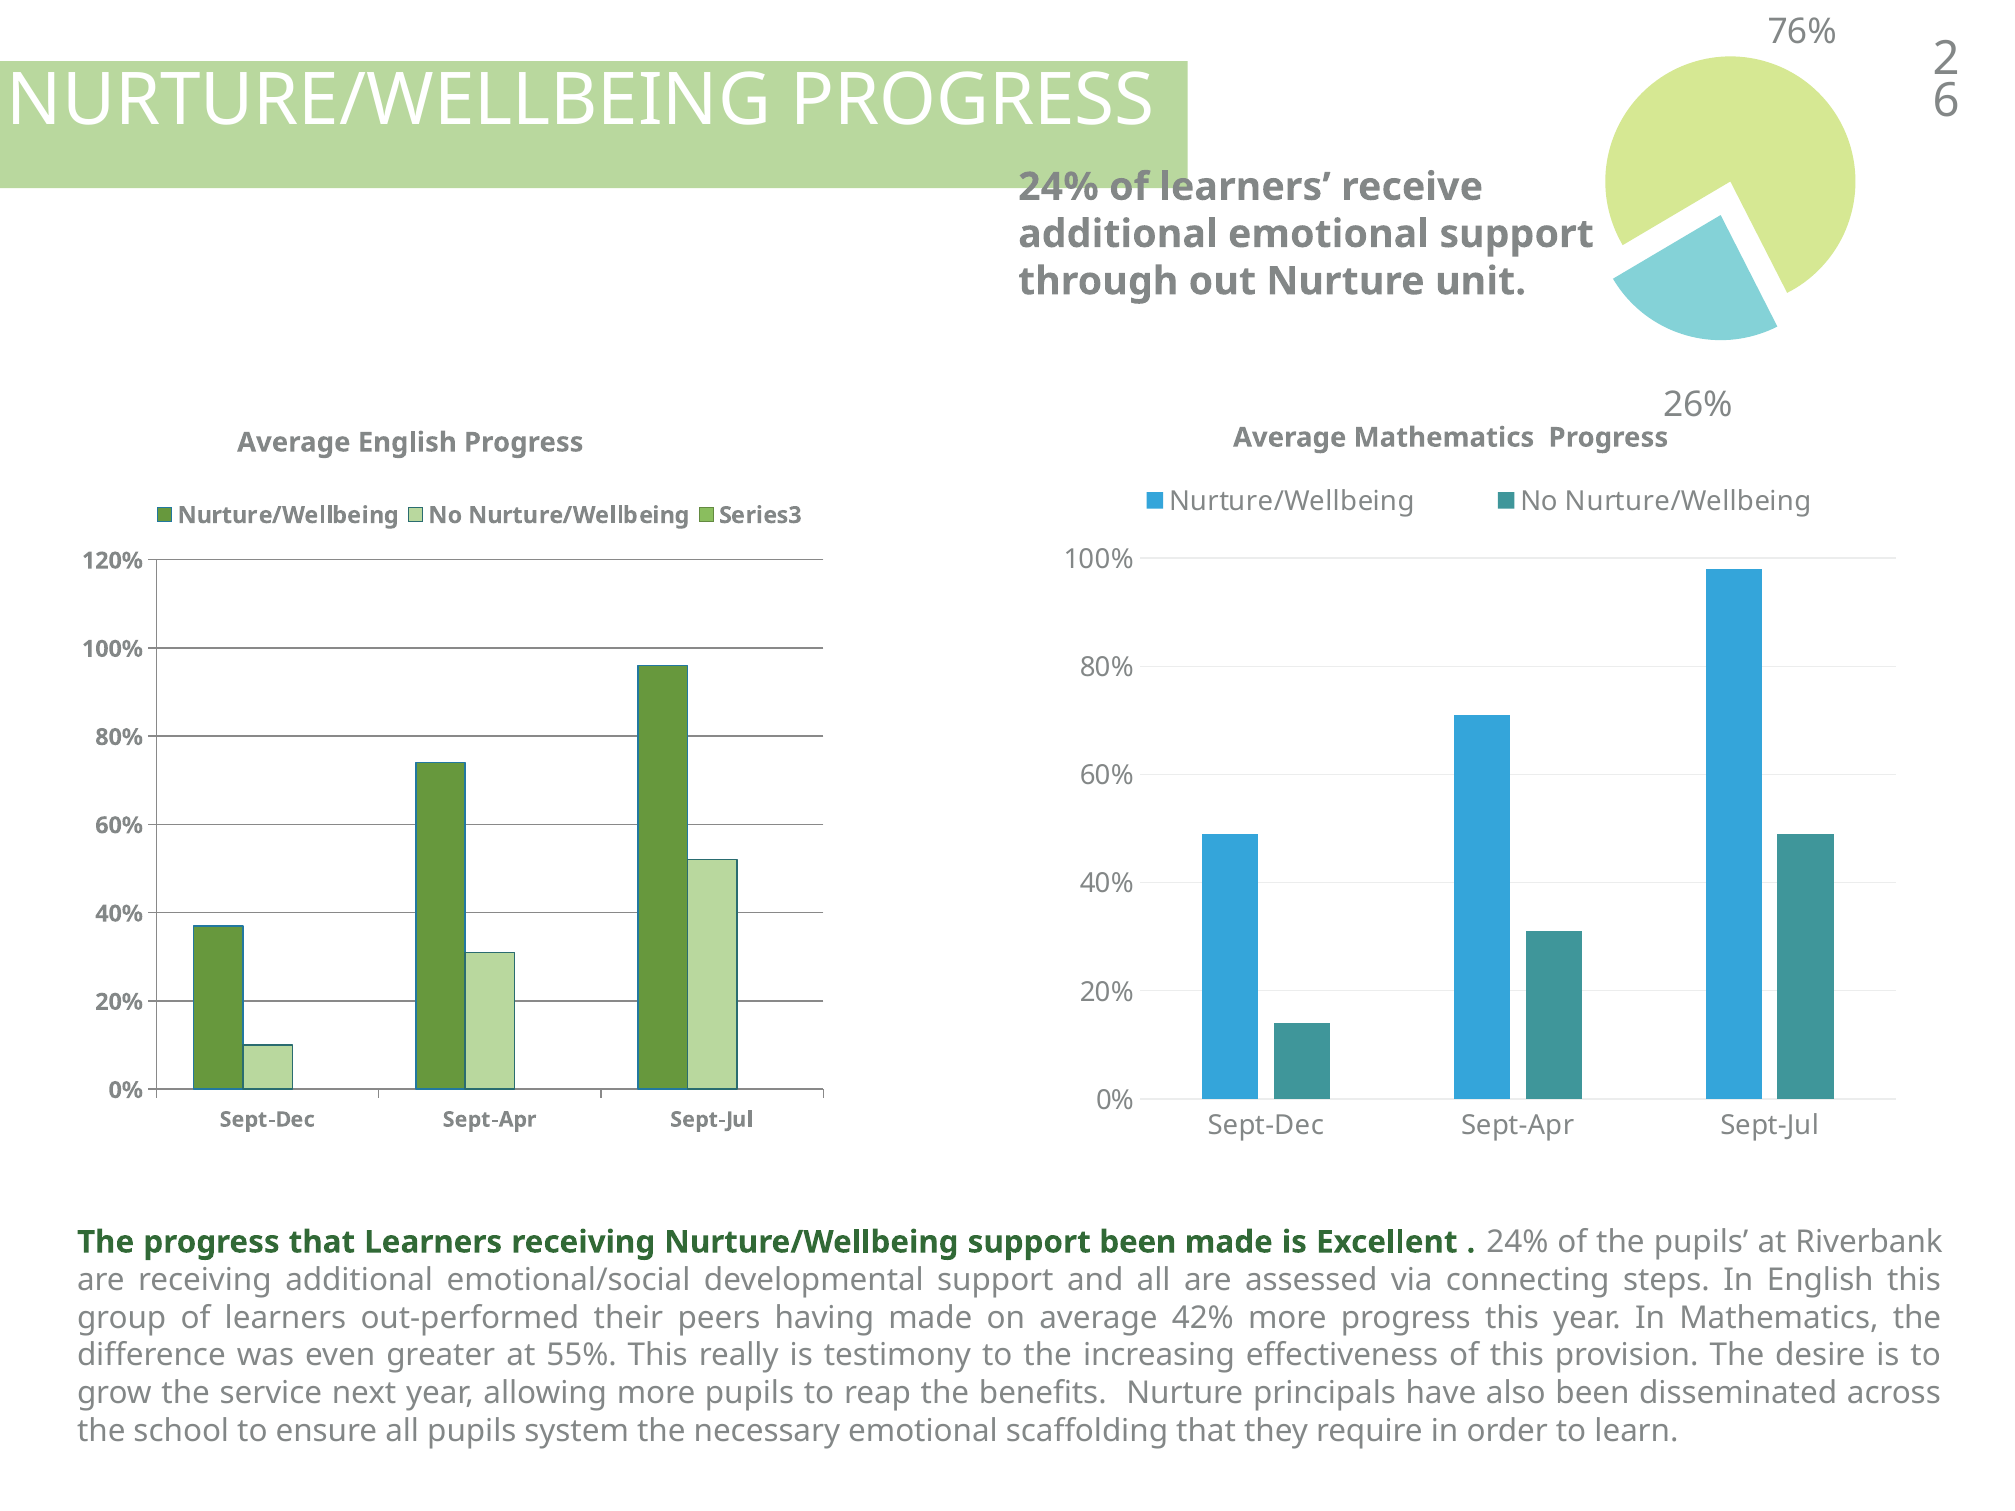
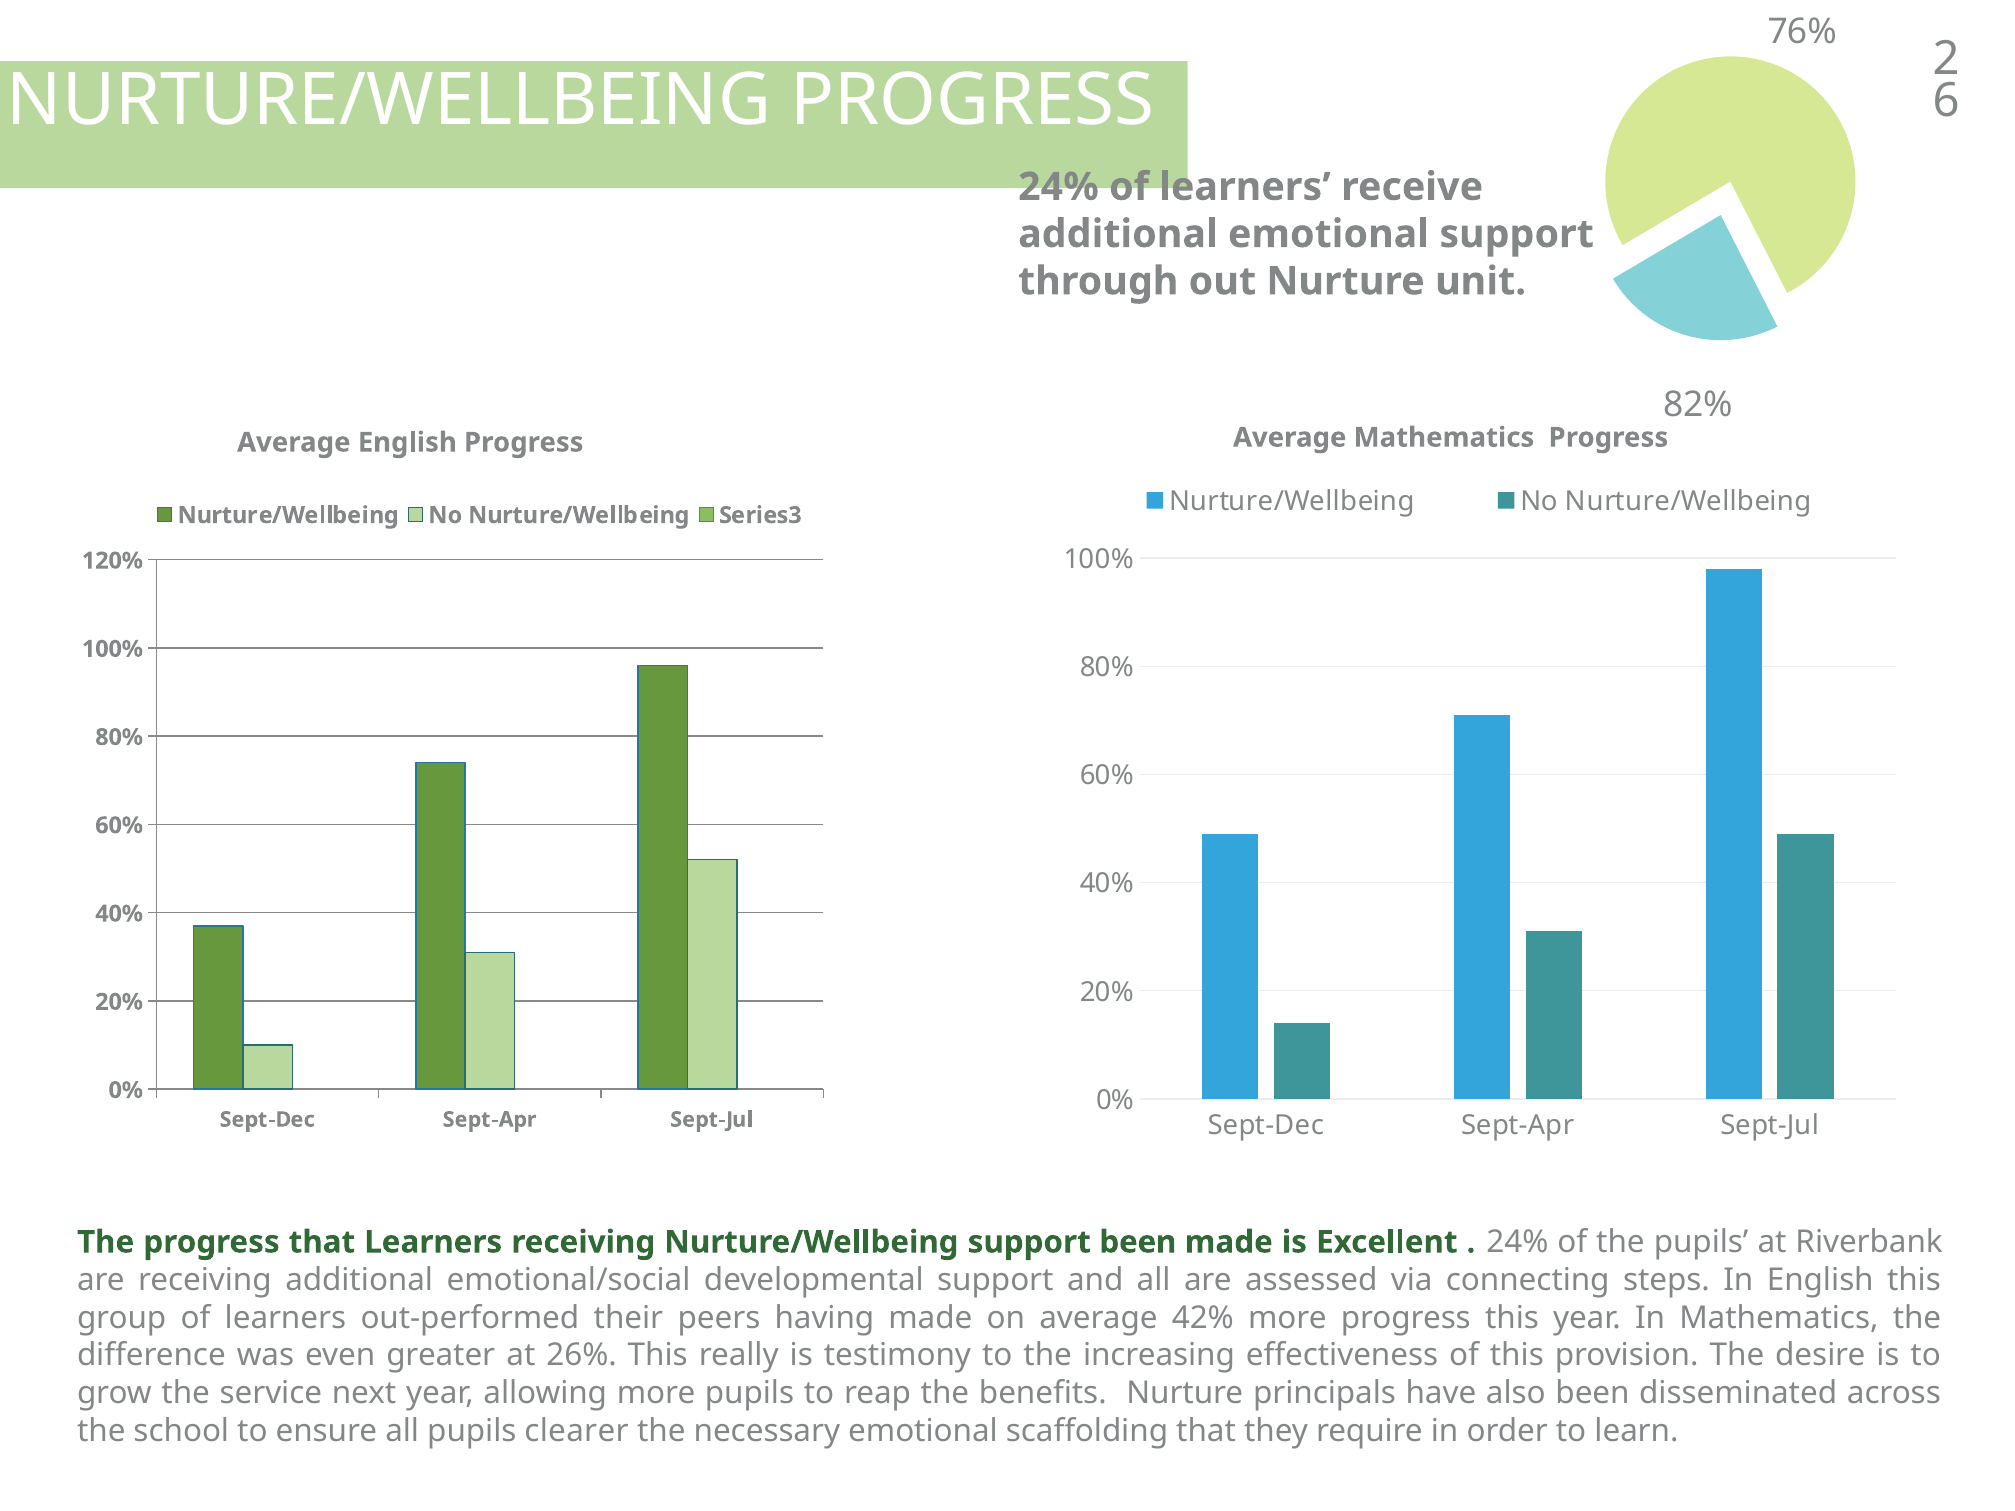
26%: 26% -> 82% (1698, 405)
55%: 55% -> 26% (582, 1356)
system: system -> clearer (576, 1431)
